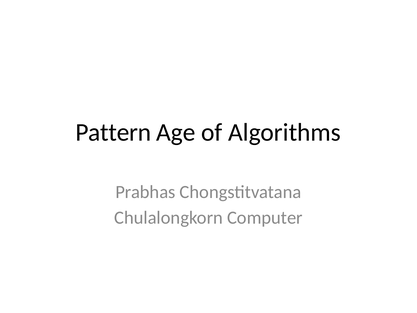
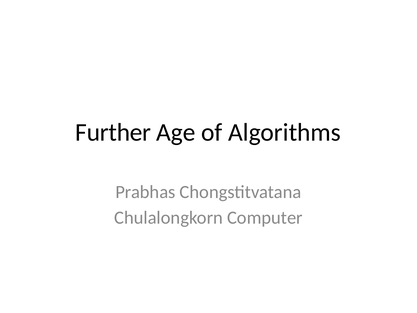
Pattern: Pattern -> Further (113, 132)
